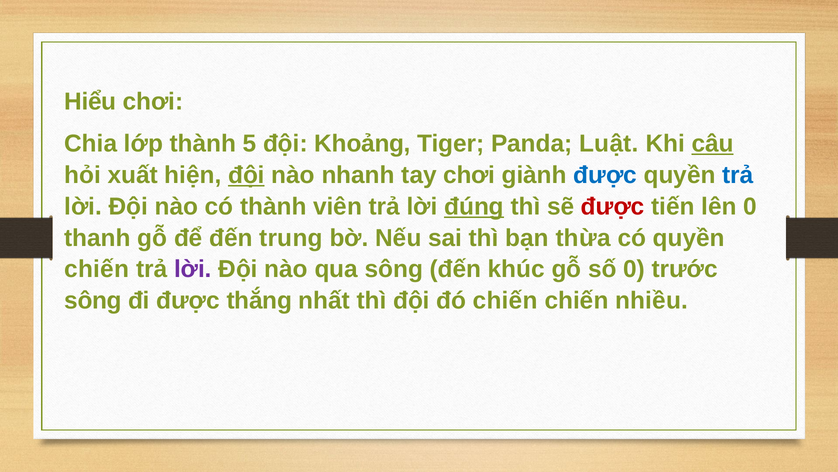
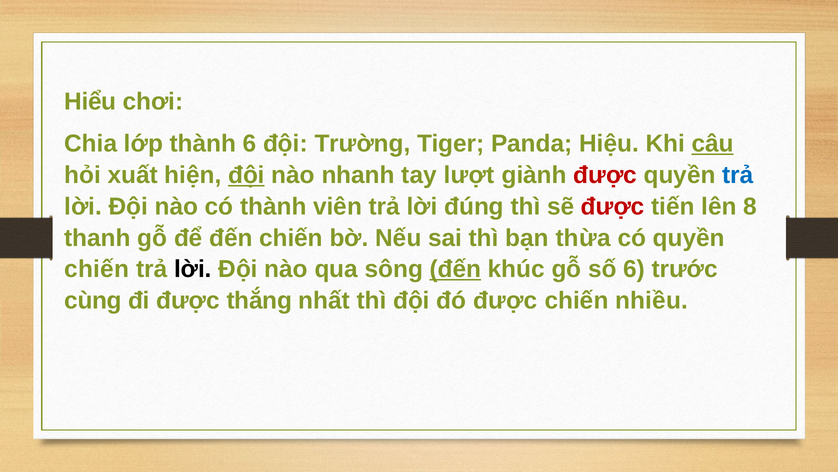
thành 5: 5 -> 6 (250, 143)
Khoảng: Khoảng -> Trường (362, 143)
Luật: Luật -> Hiệu (609, 143)
tay chơi: chơi -> lượt (469, 175)
được colour: blue -> red (605, 175)
đúng underline: present -> none (474, 206)
lên 0: 0 -> 8 (750, 206)
đến trung: trung -> chiến (291, 238)
lời colour: purple -> black (193, 269)
đến underline: none -> present (455, 269)
số 0: 0 -> 6 (634, 269)
sông: sông -> cùng (93, 300)
đó chiến: chiến -> được (505, 300)
